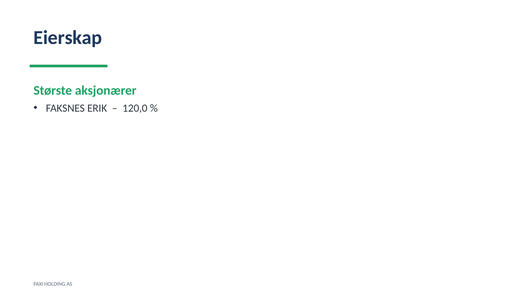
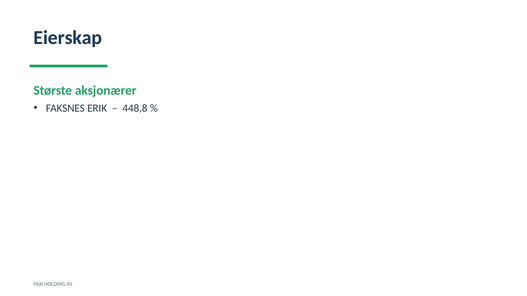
120,0: 120,0 -> 448,8 (135, 108)
